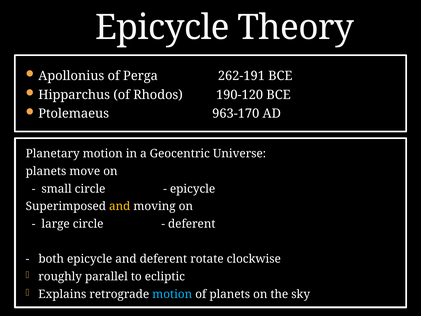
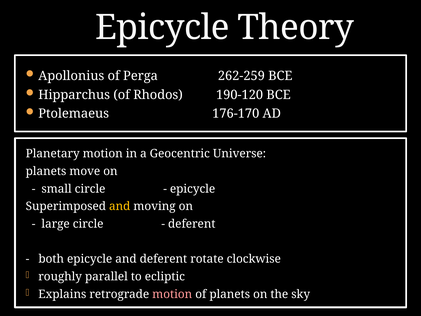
262-191: 262-191 -> 262-259 (241, 76)
963-170: 963-170 -> 176-170 (236, 114)
motion colour: light blue -> pink (172, 294)
